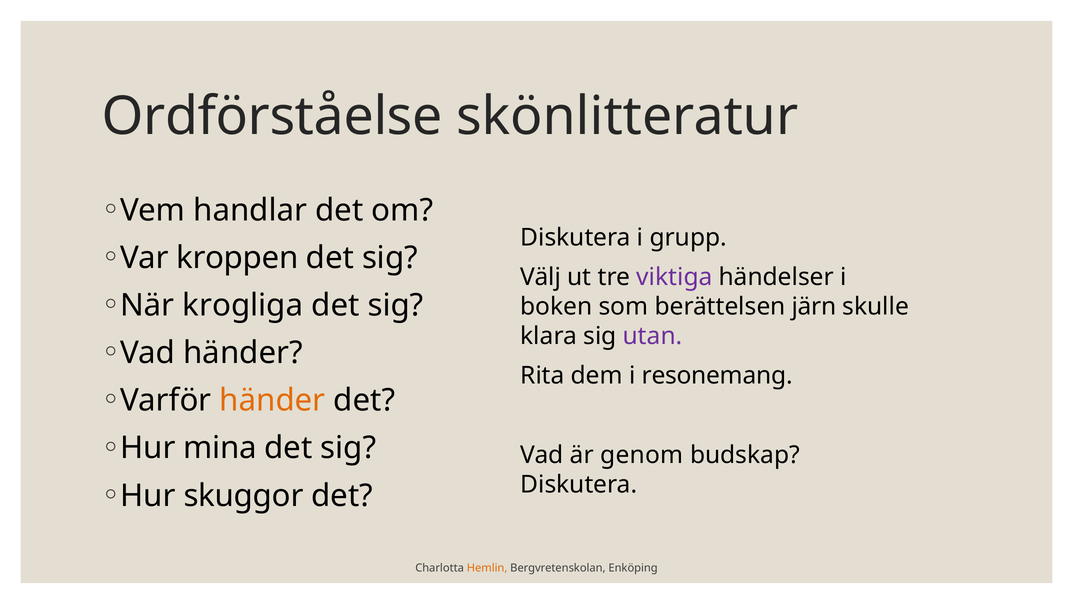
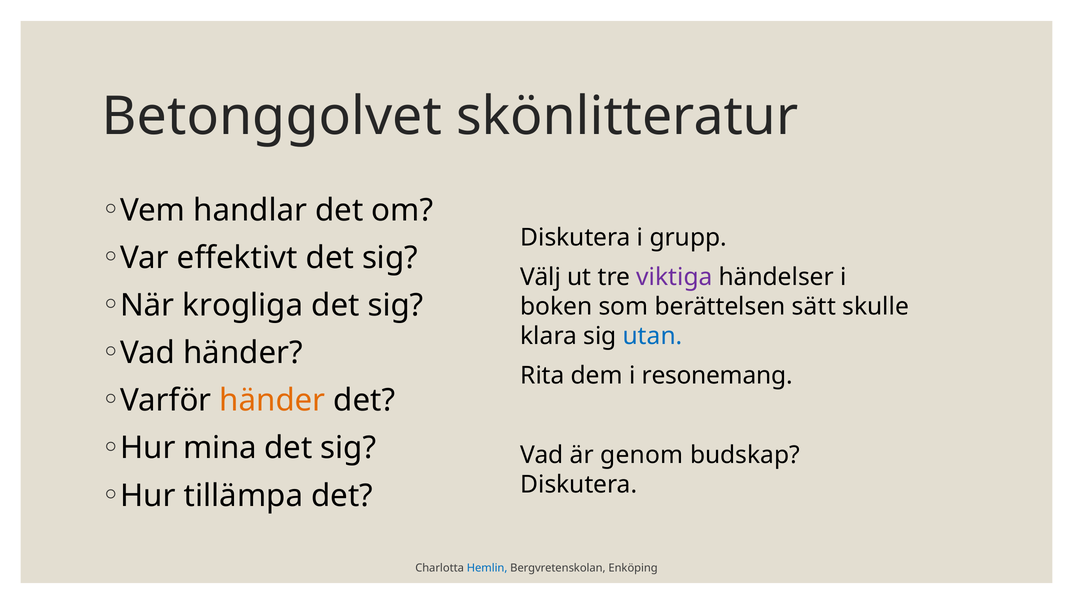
Ordförståelse: Ordförståelse -> Betonggolvet (272, 117)
kroppen: kroppen -> effektivt (237, 258)
järn: järn -> sätt (814, 306)
utan colour: purple -> blue (653, 336)
skuggor: skuggor -> tillämpa (243, 495)
Hemlin colour: orange -> blue (487, 568)
